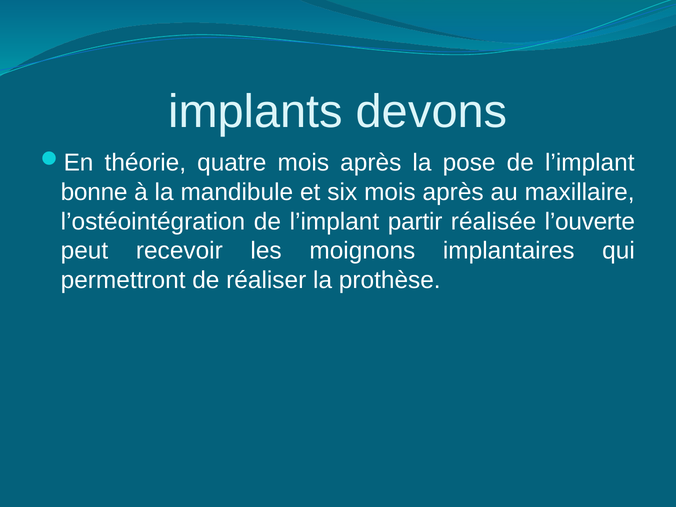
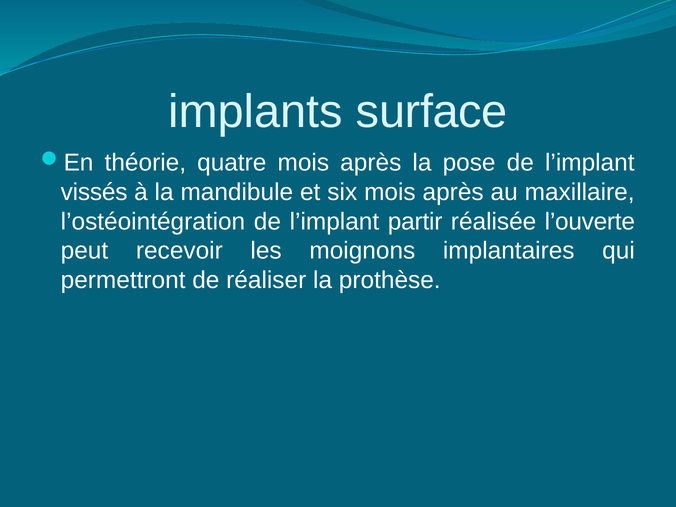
devons: devons -> surface (432, 112)
bonne: bonne -> vissés (94, 192)
